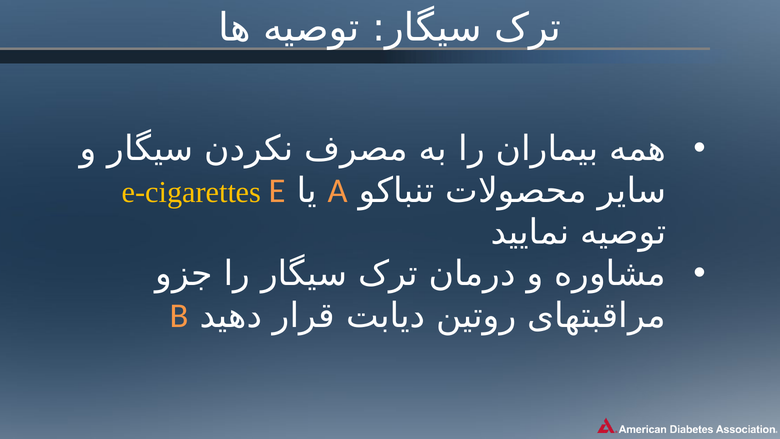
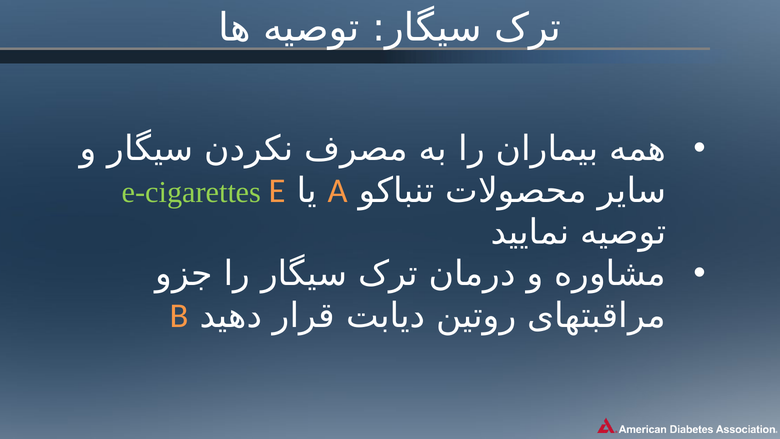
e-cigarettes colour: yellow -> light green (192, 192)
